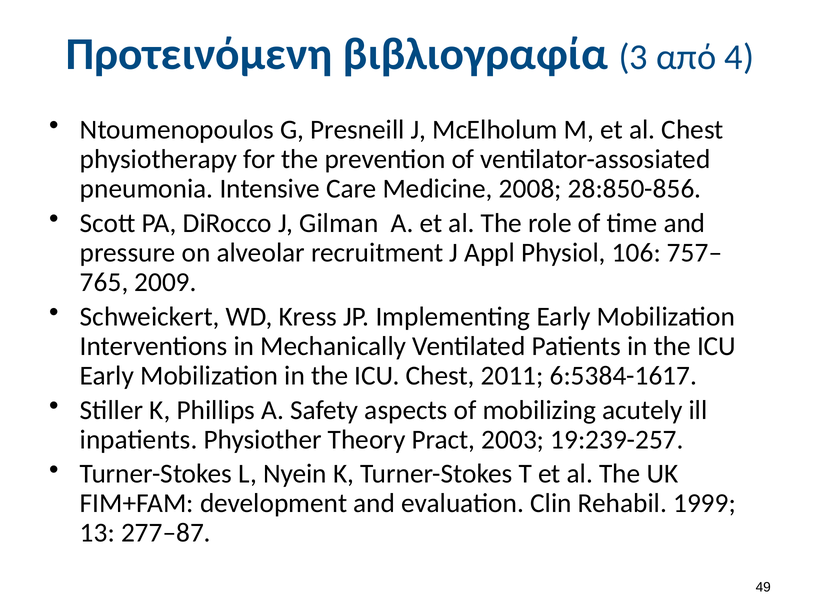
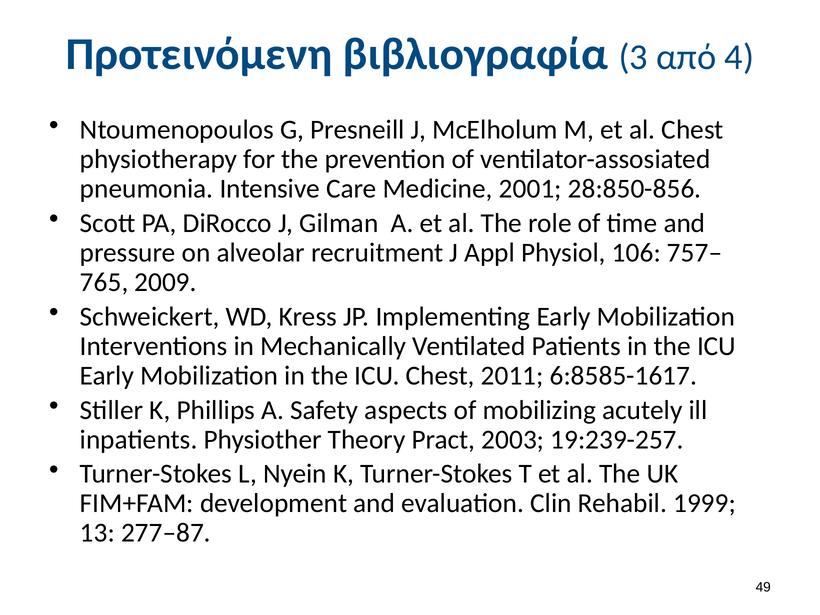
2008: 2008 -> 2001 (530, 189)
6:5384-1617: 6:5384-1617 -> 6:8585-1617 (623, 376)
